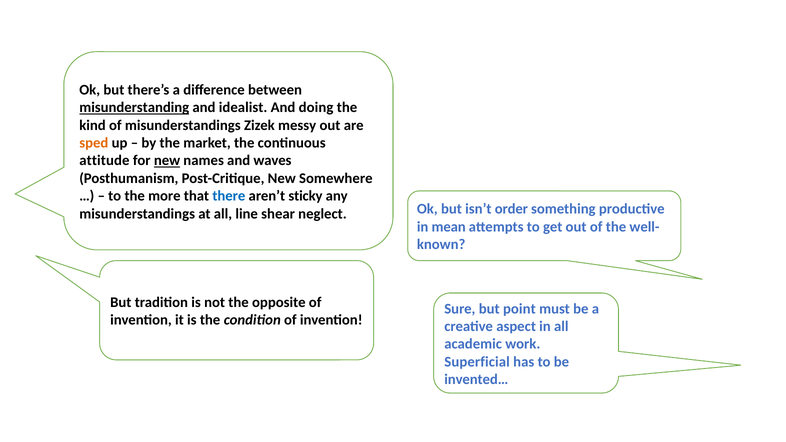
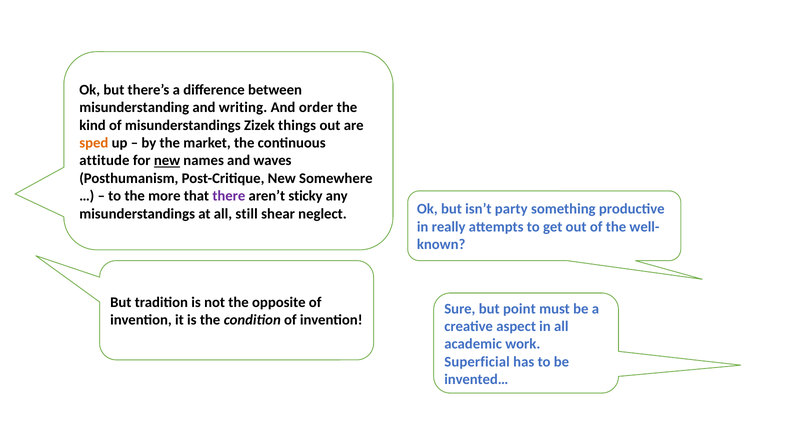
misunderstanding underline: present -> none (134, 108)
idealist: idealist -> writing (243, 108)
doing: doing -> order (316, 108)
messy: messy -> things (297, 125)
there colour: blue -> purple (229, 196)
line: line -> still (247, 214)
order: order -> party (511, 209)
mean: mean -> really (449, 227)
